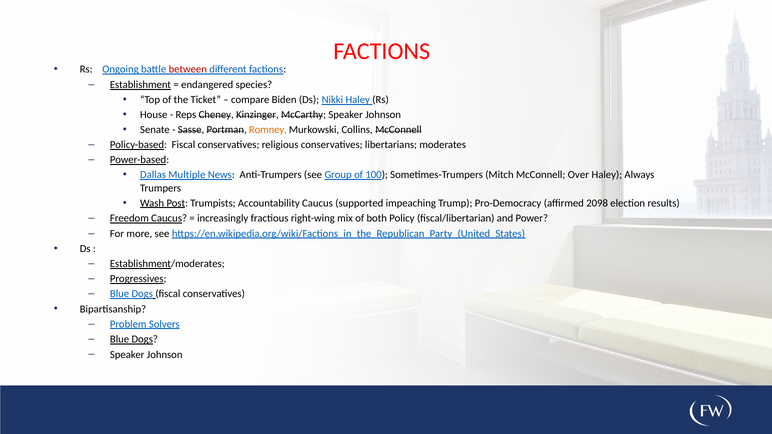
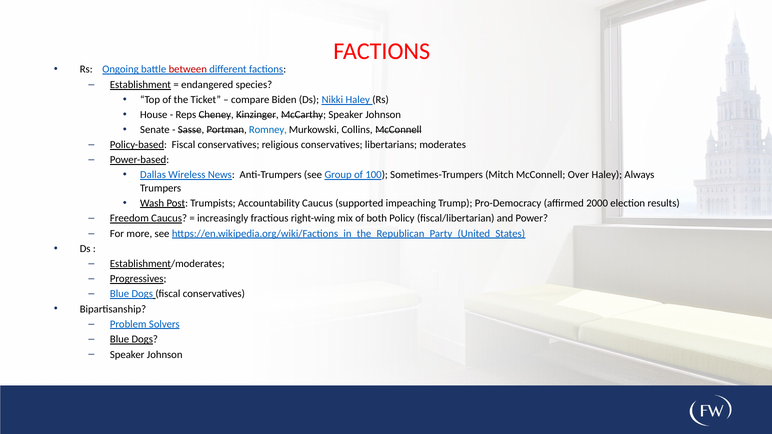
Romney colour: orange -> blue (268, 130)
Multiple: Multiple -> Wireless (187, 175)
2098: 2098 -> 2000 (597, 203)
